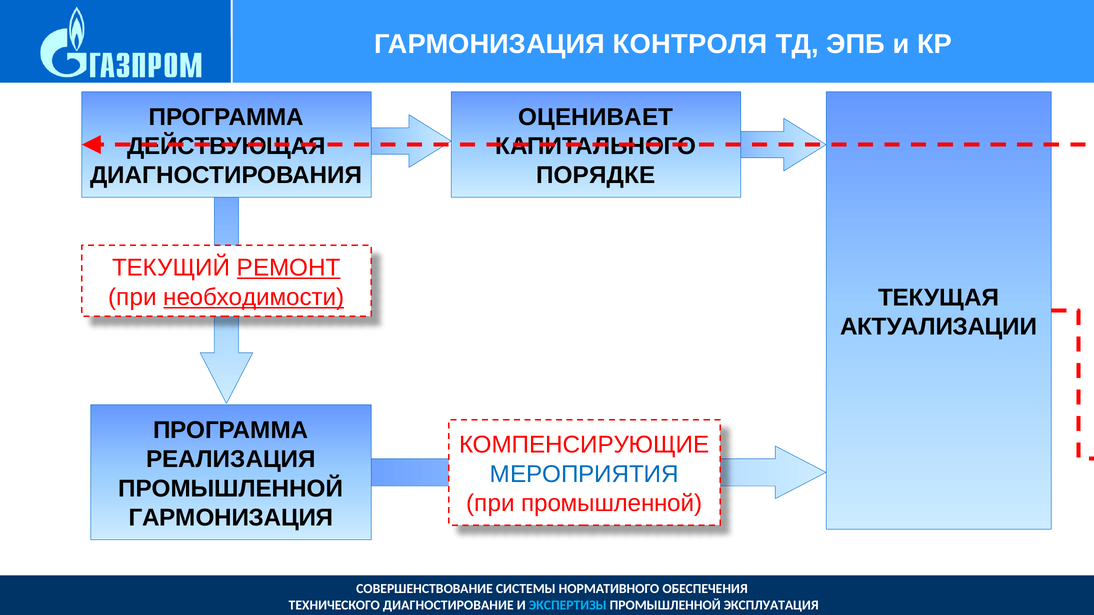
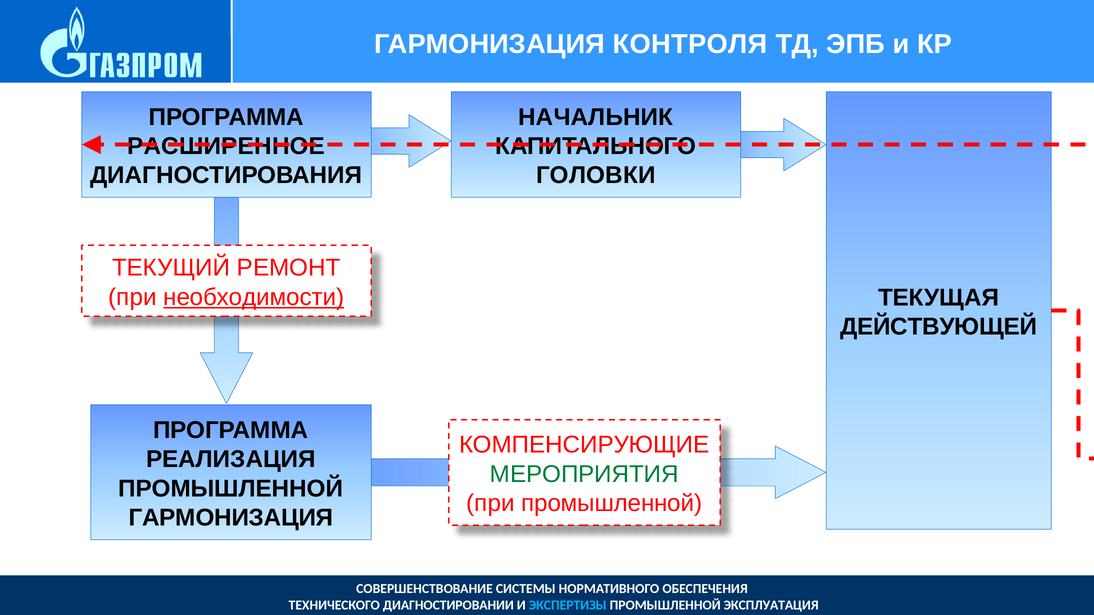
ОЦЕНИВАЕТ: ОЦЕНИВАЕТ -> НАЧАЛЬНИК (596, 117)
ДЕЙСТВУЮЩАЯ: ДЕЙСТВУЮЩАЯ -> РАСШИРЕННОЕ (226, 146)
ПОРЯДКЕ: ПОРЯДКЕ -> ГОЛОВКИ (596, 176)
РЕМОНТ underline: present -> none (289, 268)
АКТУАЛИЗАЦИИ: АКТУАЛИЗАЦИИ -> ДЕЙСТВУЮЩЕЙ (939, 327)
МЕРОПРИЯТИЯ colour: blue -> green (584, 474)
ДИАГНОСТИРОВАНИЕ: ДИАГНОСТИРОВАНИЕ -> ДИАГНОСТИРОВАНИИ (448, 606)
